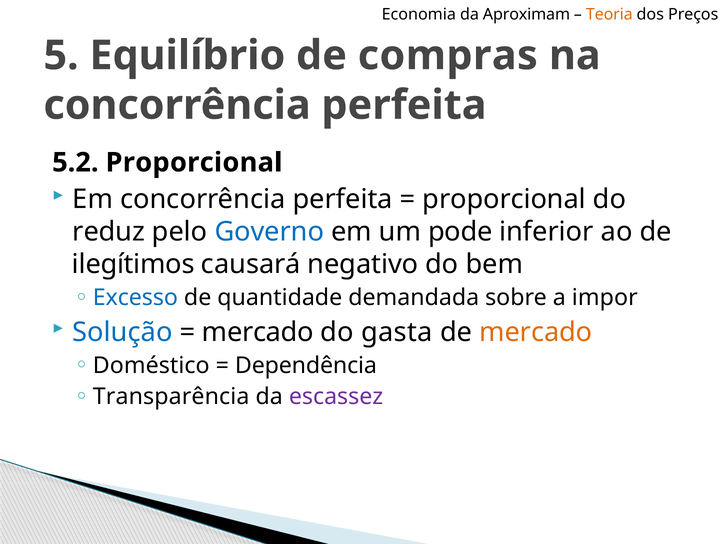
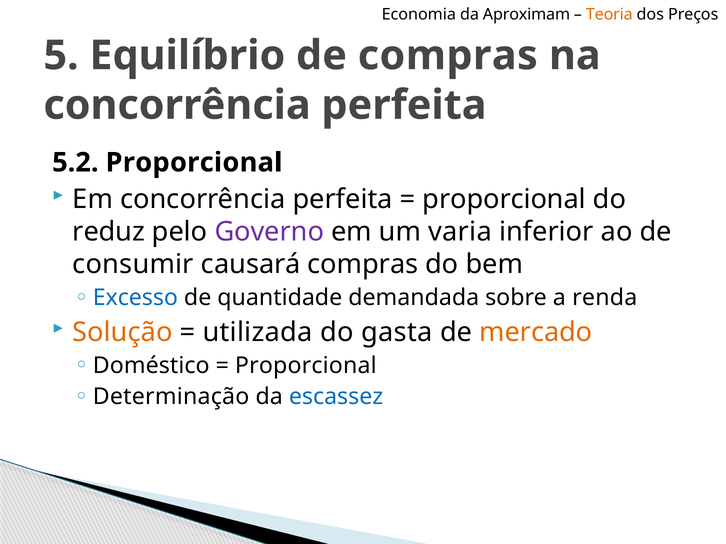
Governo colour: blue -> purple (269, 232)
pode: pode -> varia (460, 232)
ilegítimos: ilegítimos -> consumir (133, 265)
causará negativo: negativo -> compras (363, 265)
impor: impor -> renda (605, 298)
Solução colour: blue -> orange (122, 333)
mercado: mercado -> utilizada (258, 333)
Dependência: Dependência -> Proporcional (306, 366)
Transparência: Transparência -> Determinação (171, 397)
escassez colour: purple -> blue (336, 397)
